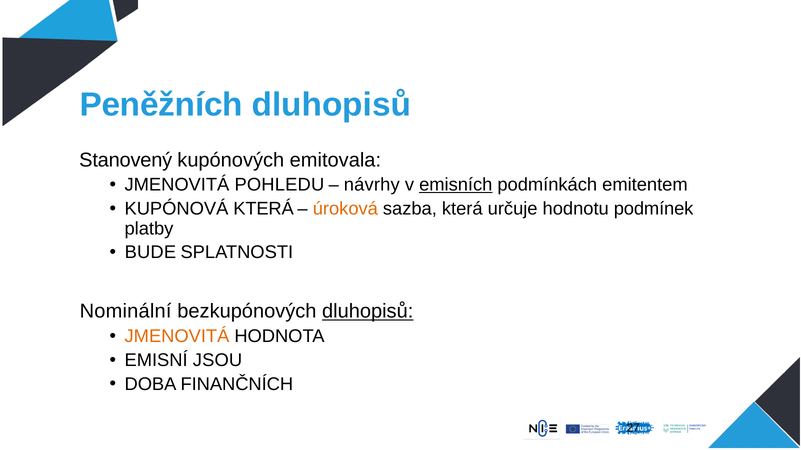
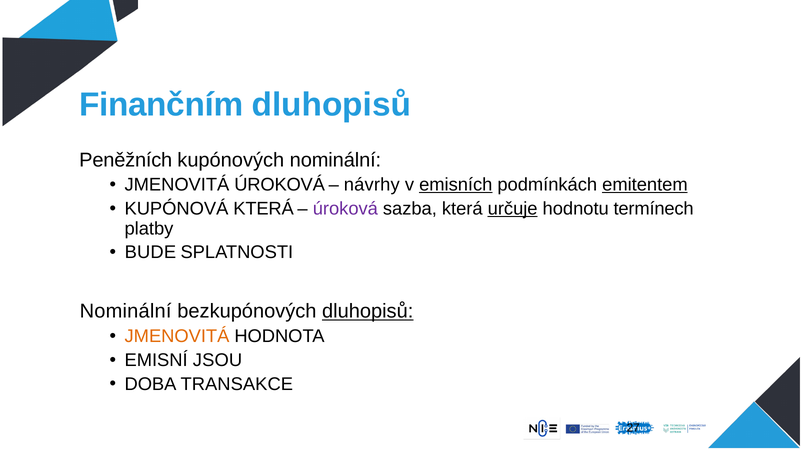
Peněžních: Peněžních -> Finančním (161, 105)
Stanovený: Stanovený -> Peněžních (126, 160)
kupónových emitovala: emitovala -> nominální (335, 160)
JMENOVITÁ POHLEDU: POHLEDU -> ÚROKOVÁ (280, 185)
emitentem underline: none -> present (645, 185)
úroková colour: orange -> purple (345, 209)
určuje underline: none -> present (513, 209)
podmínek: podmínek -> termínech (654, 209)
FINANČNÍCH: FINANČNÍCH -> TRANSAKCE (237, 385)
